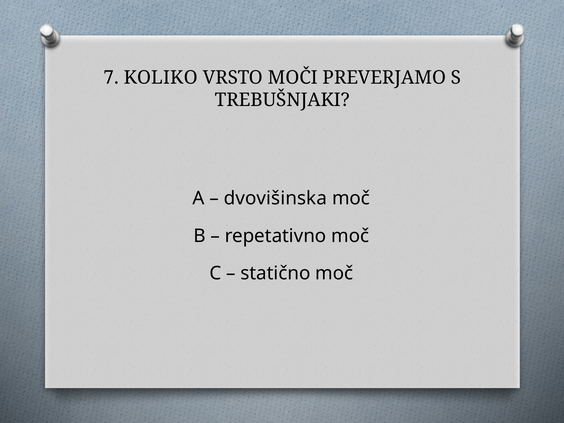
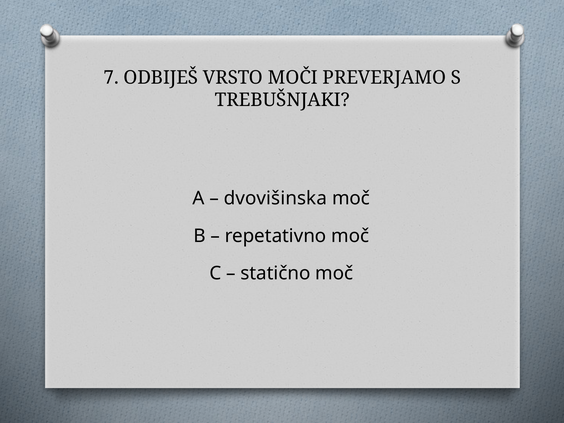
KOLIKO: KOLIKO -> ODBIJEŠ (161, 78)
